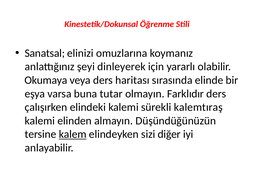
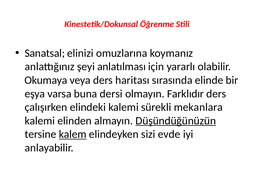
dinleyerek: dinleyerek -> anlatılması (122, 67)
tutar: tutar -> dersi (111, 94)
kalemtıraş: kalemtıraş -> mekanlara (198, 107)
Düşündüğünüzün underline: none -> present (176, 121)
diğer: diğer -> evde (169, 135)
